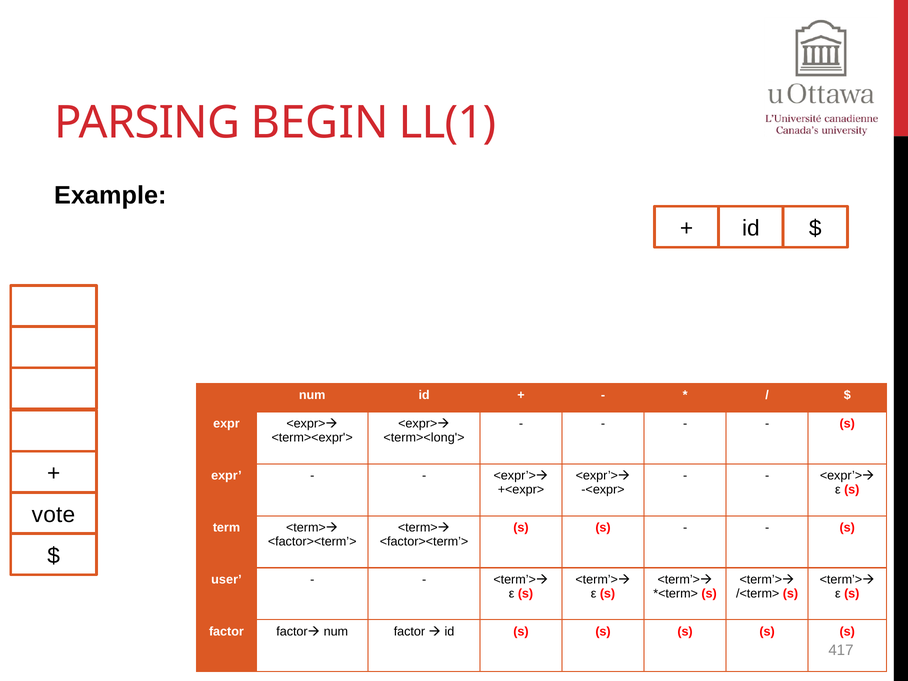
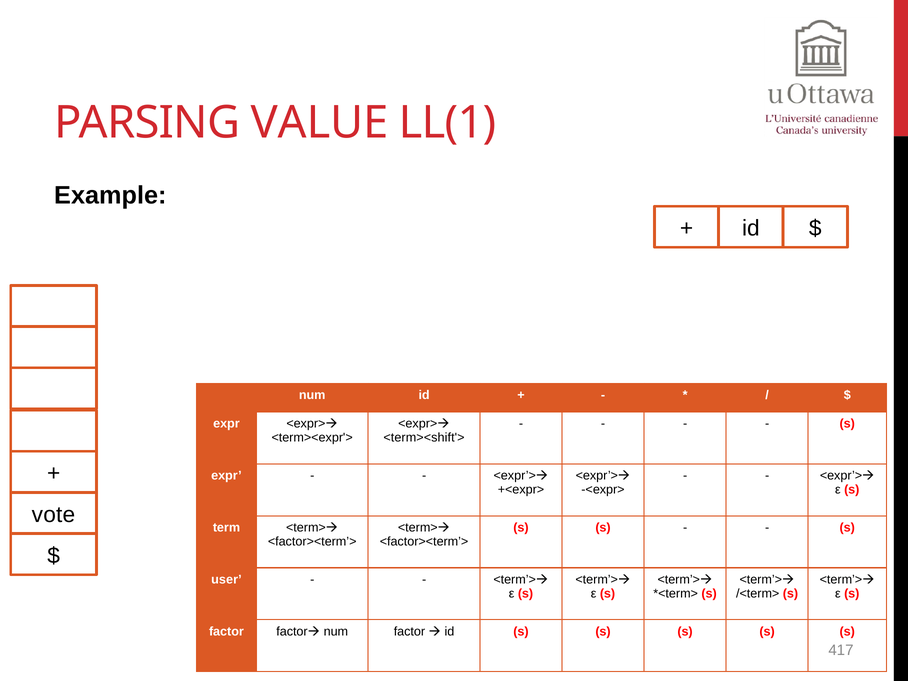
BEGIN: BEGIN -> VALUE (320, 123)
<term><long'>: <term><long'> -> <term><shift'> (424, 438)
